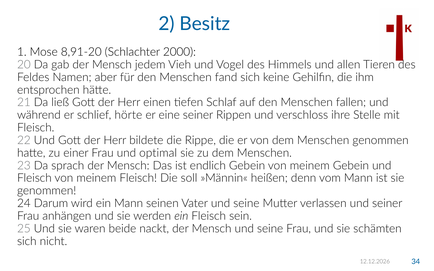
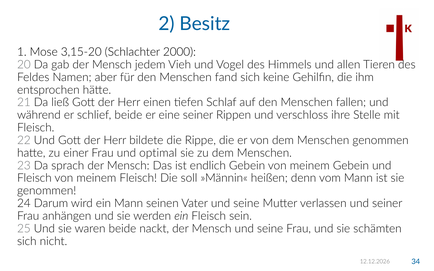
8,91-20: 8,91-20 -> 3,15-20 (81, 52)
schlief hörte: hörte -> beide (128, 115)
